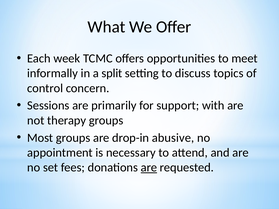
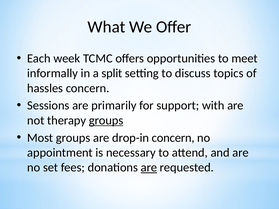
control: control -> hassles (45, 88)
groups underline: none -> present (106, 121)
drop-in abusive: abusive -> concern (173, 138)
